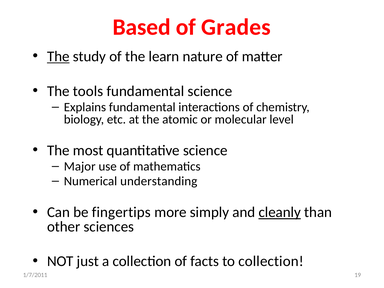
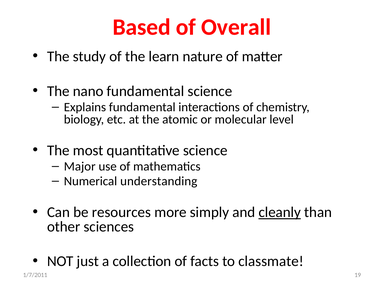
Grades: Grades -> Overall (236, 27)
The underline: present -> none (58, 56)
tools: tools -> nano (88, 91)
fingertips: fingertips -> resources (121, 212)
to collection: collection -> classmate (271, 261)
